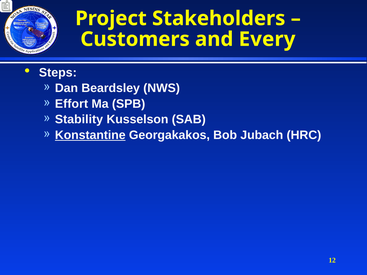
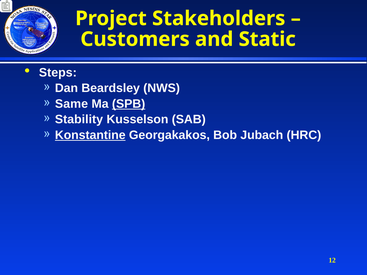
Every: Every -> Static (267, 39)
Effort: Effort -> Same (71, 104)
SPB underline: none -> present (129, 104)
